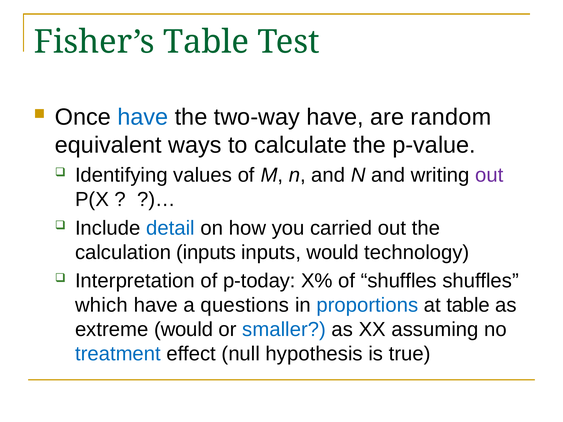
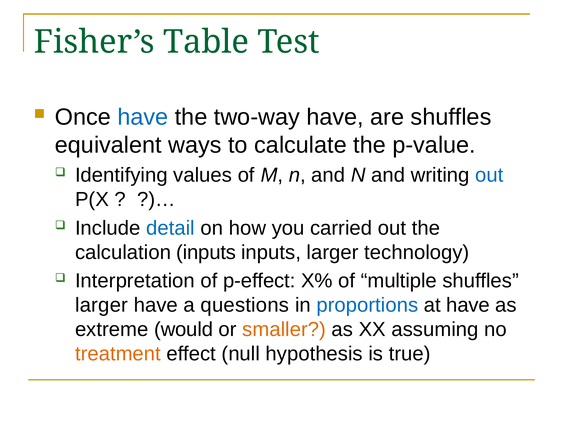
are random: random -> shuffles (451, 117)
out colour: purple -> blue (489, 175)
inputs would: would -> larger (333, 253)
p-today: p-today -> p-effect (259, 281)
of shuffles: shuffles -> multiple (399, 281)
which: which -> larger (101, 305)
at table: table -> have (468, 305)
smaller colour: blue -> orange (284, 330)
treatment colour: blue -> orange (118, 354)
